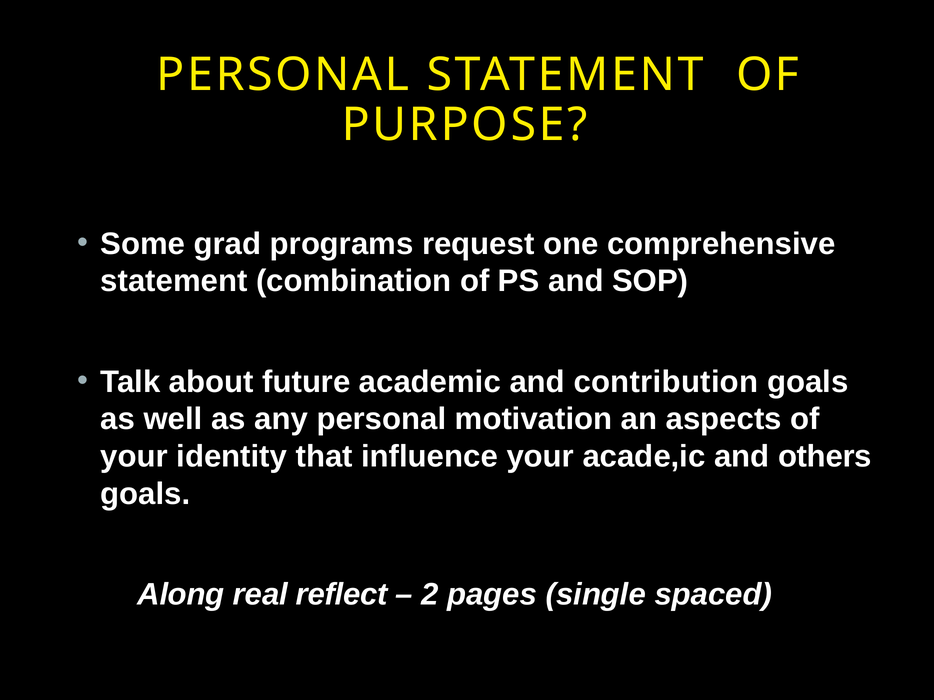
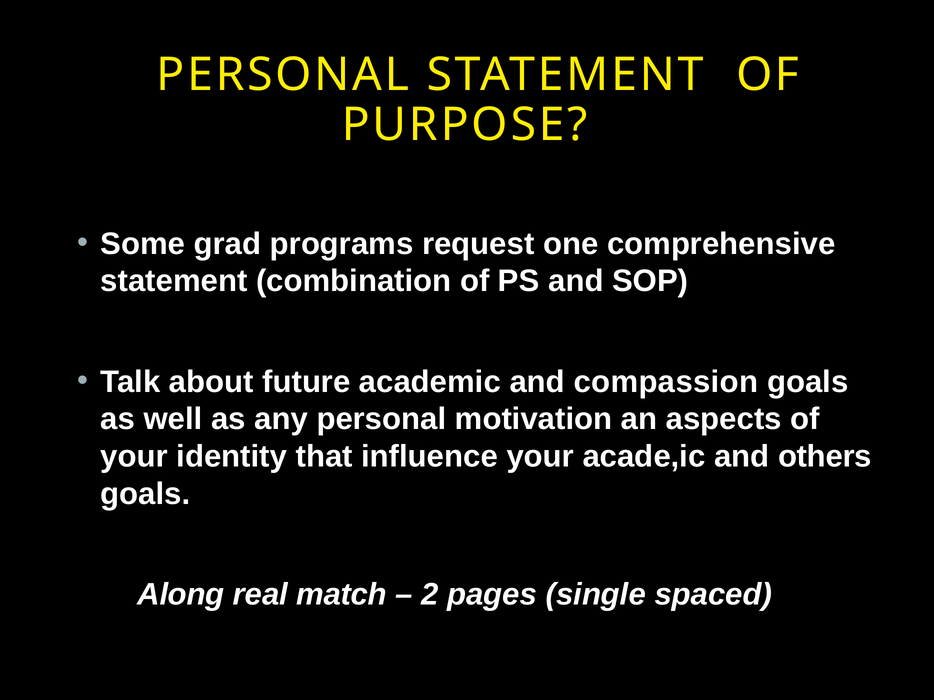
contribution: contribution -> compassion (666, 382)
reflect: reflect -> match (342, 595)
